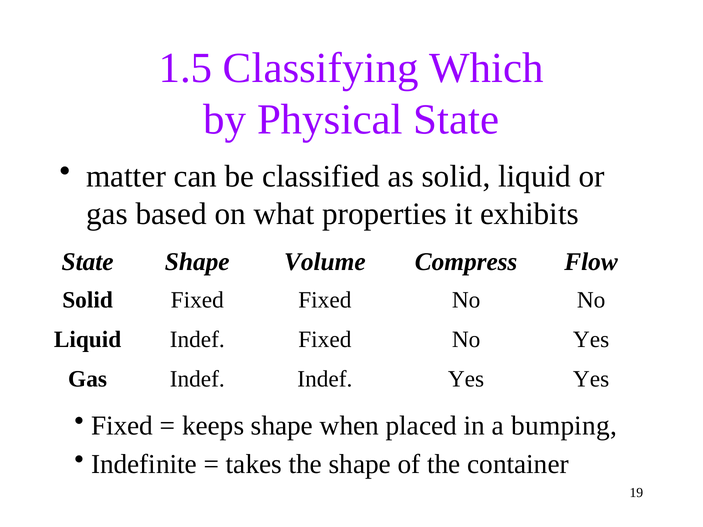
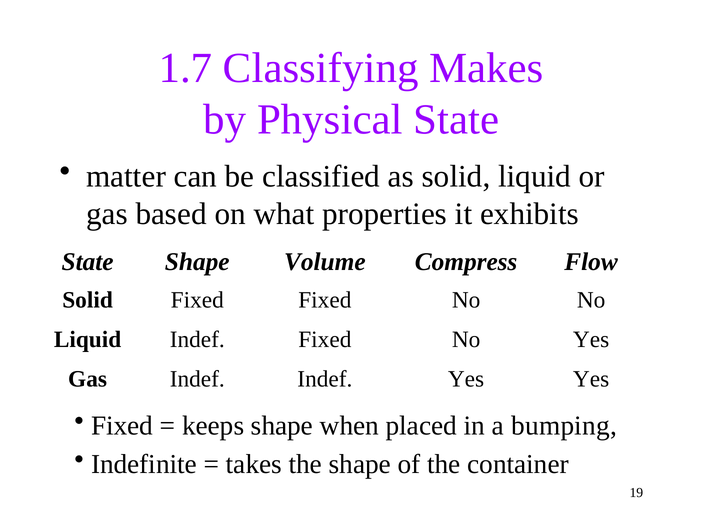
1.5: 1.5 -> 1.7 (185, 68)
Which: Which -> Makes (486, 68)
